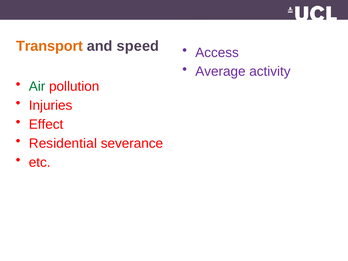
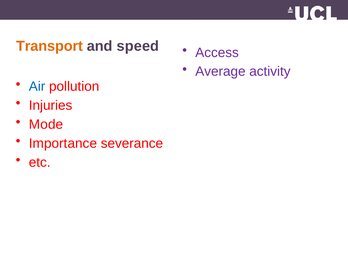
Air colour: green -> blue (37, 87)
Effect: Effect -> Mode (46, 124)
Residential: Residential -> Importance (63, 143)
